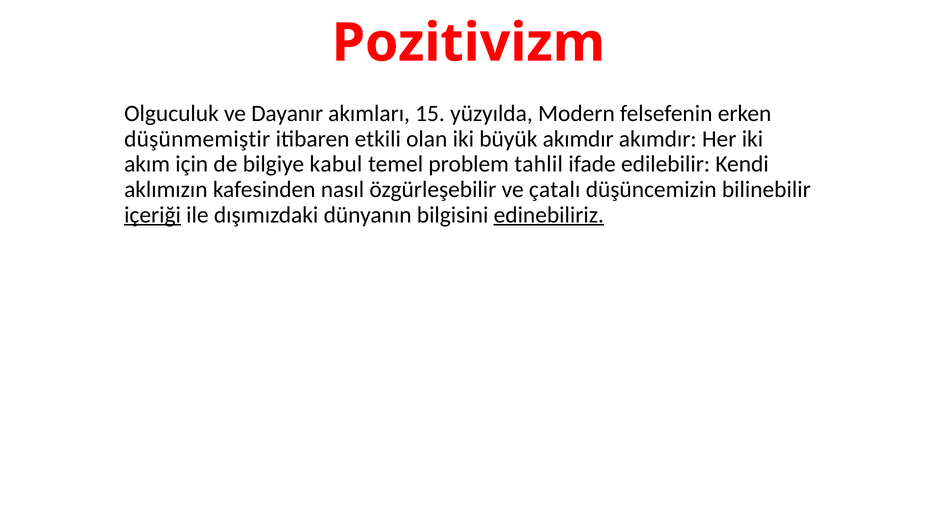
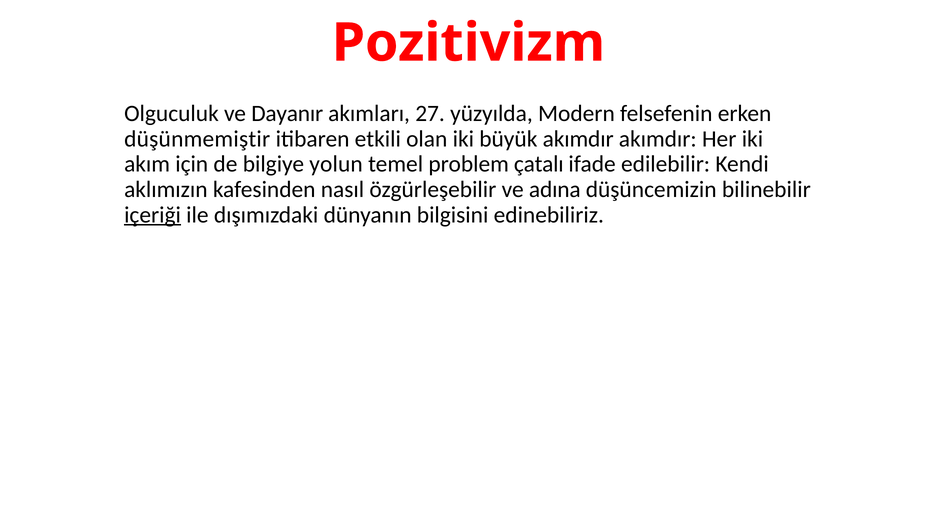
15: 15 -> 27 (430, 114)
kabul: kabul -> yolun (336, 164)
tahlil: tahlil -> çatalı (539, 164)
çatalı: çatalı -> adına (555, 190)
edinebiliriz underline: present -> none (549, 215)
